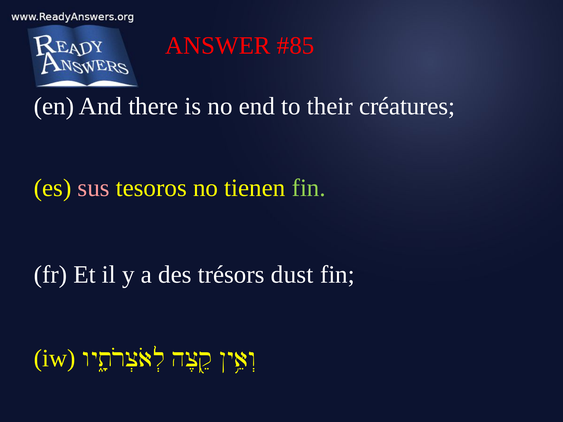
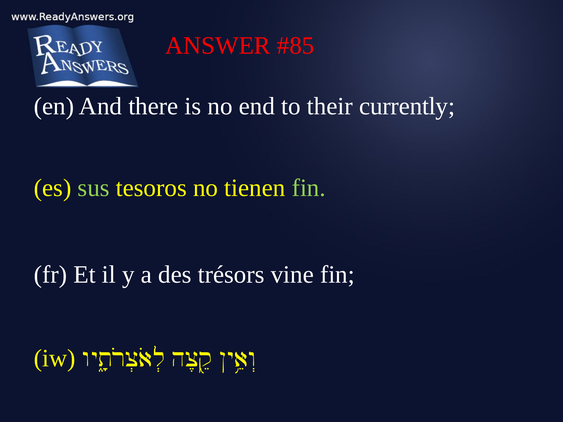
créatures: créatures -> currently (407, 106)
sus colour: pink -> light green (94, 188)
dust: dust -> vine (292, 275)
